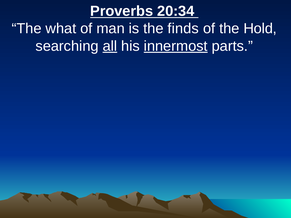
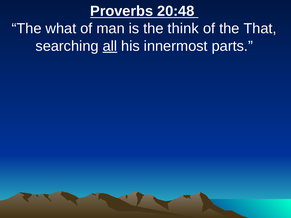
20:34: 20:34 -> 20:48 (176, 11)
finds: finds -> think (183, 29)
Hold: Hold -> That (260, 29)
innermost underline: present -> none (176, 46)
